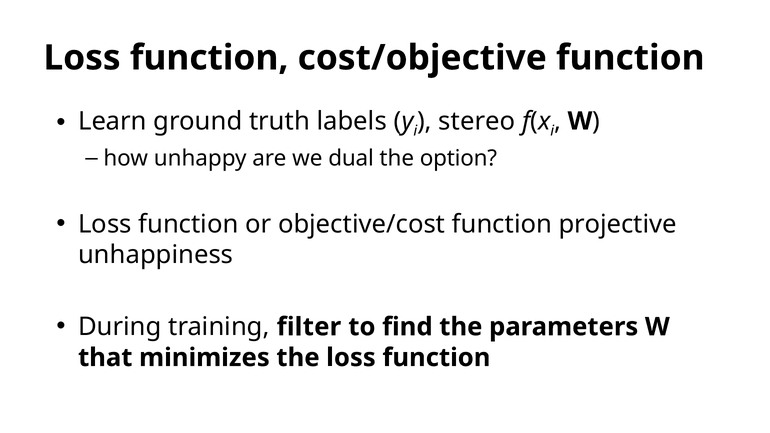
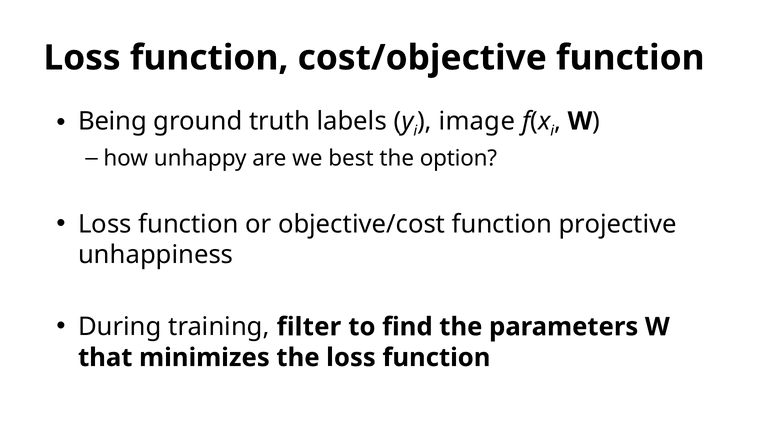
Learn: Learn -> Being (113, 121)
stereo: stereo -> image (477, 121)
dual: dual -> best (351, 158)
